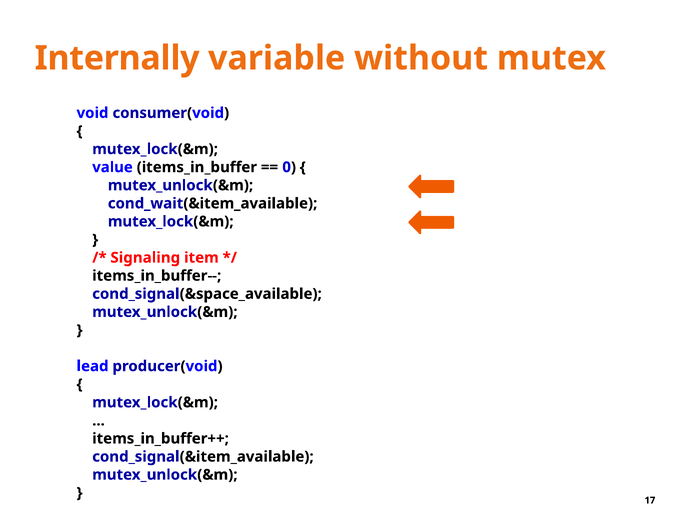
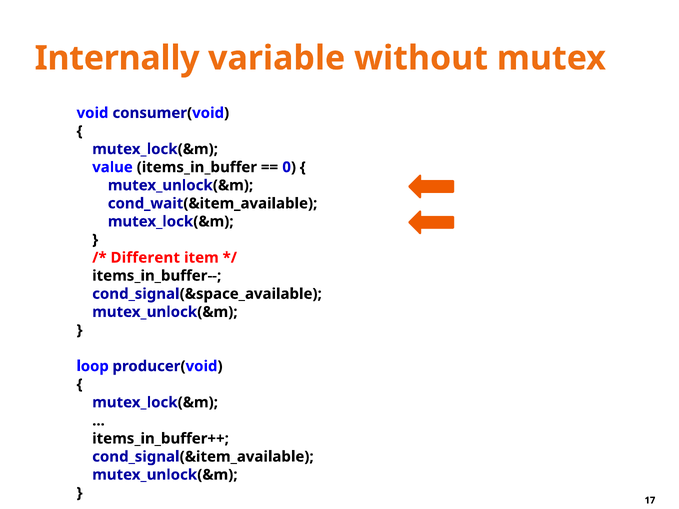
Signaling: Signaling -> Different (145, 258)
lead: lead -> loop (93, 366)
